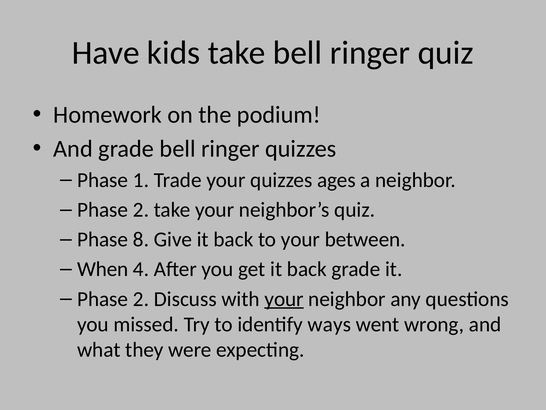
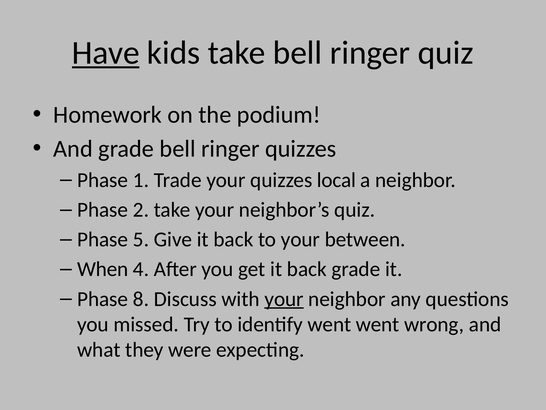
Have underline: none -> present (106, 53)
ages: ages -> local (336, 180)
8: 8 -> 5 (141, 239)
2: 2 -> 8 (141, 299)
identify ways: ways -> went (329, 324)
